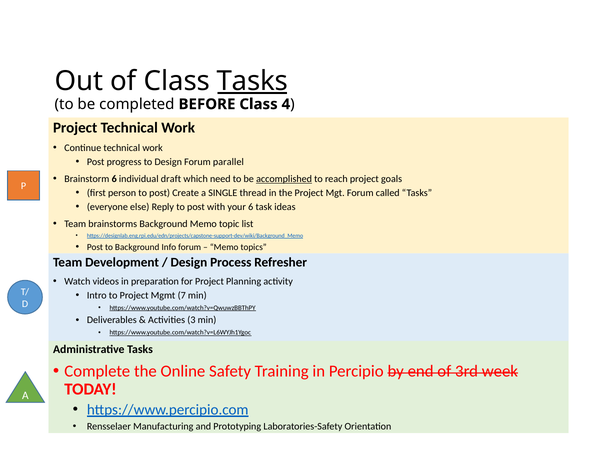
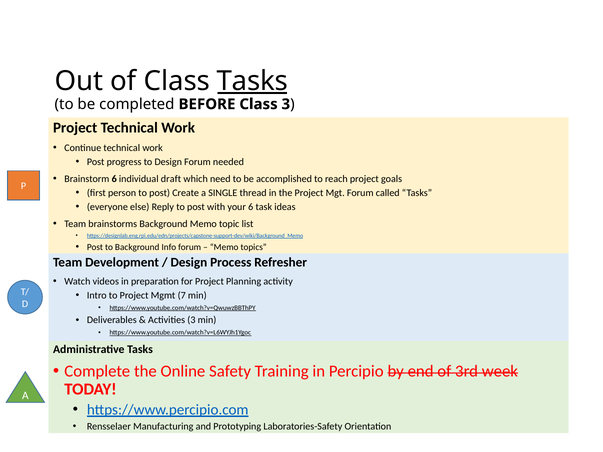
Class 4: 4 -> 3 (286, 104)
parallel: parallel -> needed (228, 162)
accomplished underline: present -> none (284, 179)
